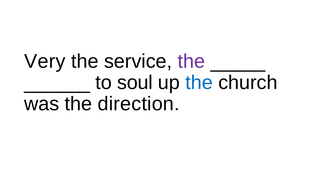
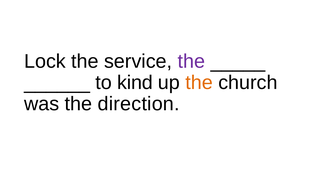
Very: Very -> Lock (45, 61)
soul: soul -> kind (135, 82)
the colour: blue -> orange (199, 82)
